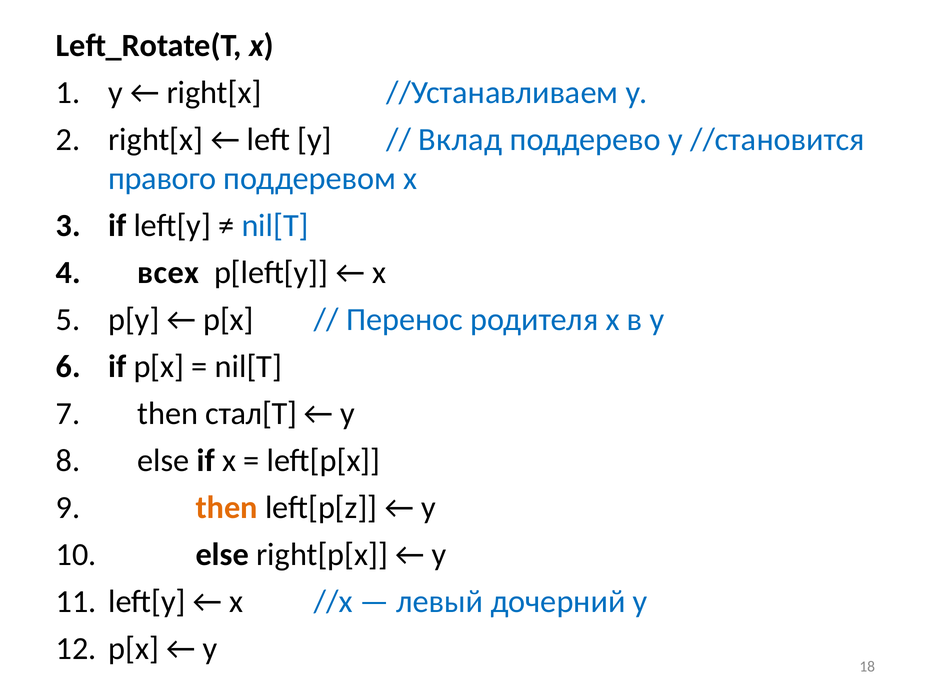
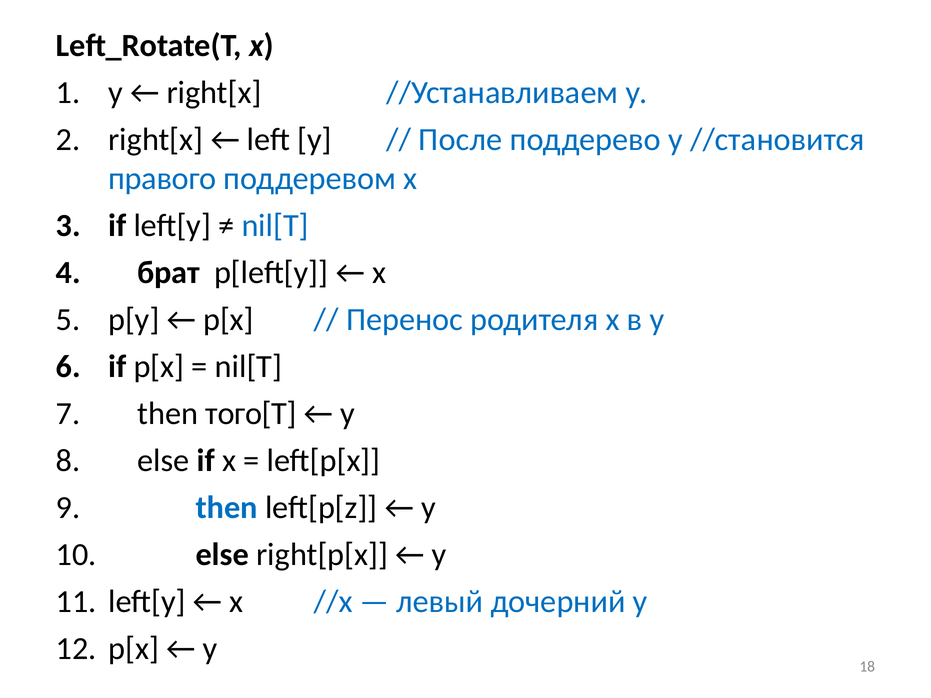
Вклад: Вклад -> После (460, 140)
всех: всех -> брат (169, 273)
стал[T: стал[T -> того[T (251, 414)
then colour: orange -> blue (227, 508)
